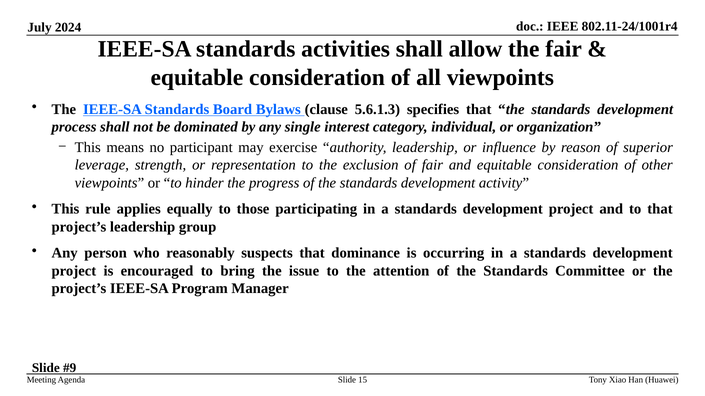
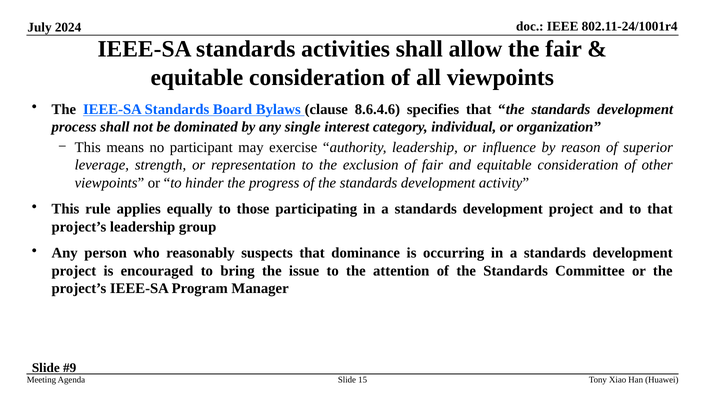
5.6.1.3: 5.6.1.3 -> 8.6.4.6 (377, 109)
